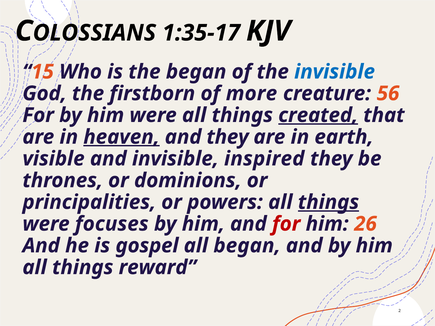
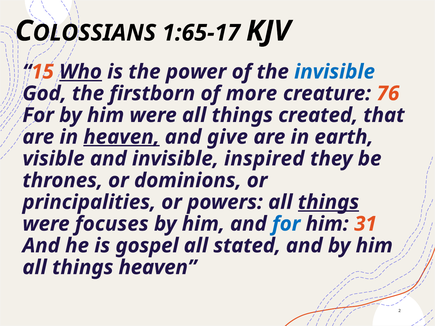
1:35-17: 1:35-17 -> 1:65-17 (201, 33)
Who underline: none -> present (81, 72)
the began: began -> power (196, 72)
56: 56 -> 76 (388, 94)
created underline: present -> none (318, 115)
and they: they -> give (227, 137)
for colour: red -> blue (286, 224)
26: 26 -> 31 (365, 224)
all began: began -> stated (247, 246)
things reward: reward -> heaven (158, 268)
